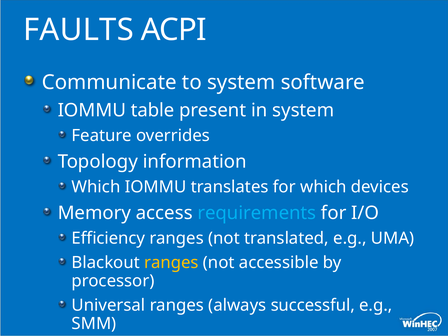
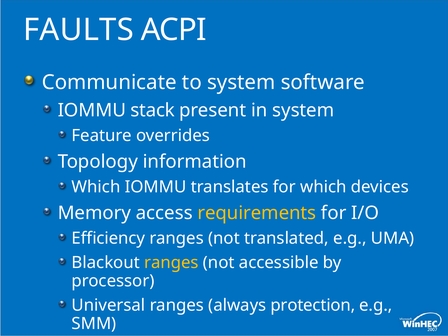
table: table -> stack (153, 110)
requirements colour: light blue -> yellow (257, 213)
successful: successful -> protection (313, 305)
